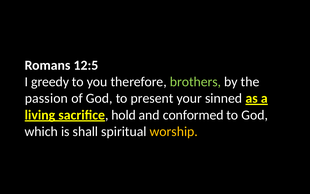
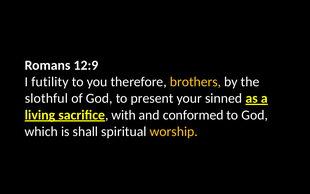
12:5: 12:5 -> 12:9 (86, 65)
greedy: greedy -> futility (50, 82)
brothers colour: light green -> yellow (195, 82)
passion: passion -> slothful (46, 98)
hold: hold -> with (124, 115)
